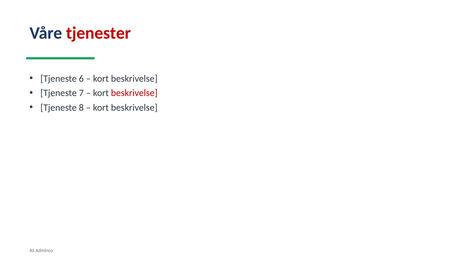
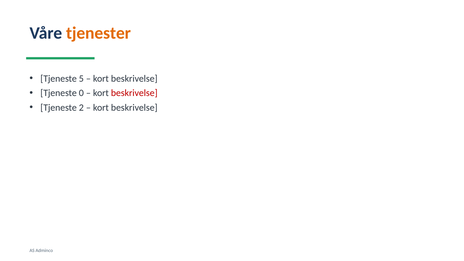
tjenester colour: red -> orange (98, 33)
6: 6 -> 5 (81, 79)
7: 7 -> 0 (81, 93)
8: 8 -> 2 (81, 108)
